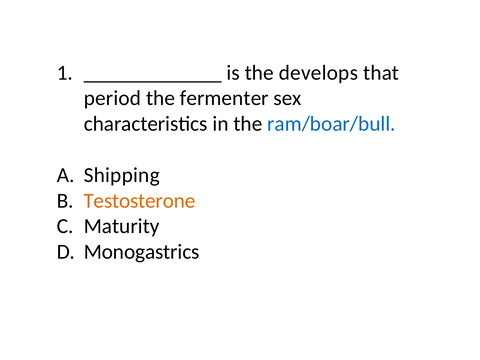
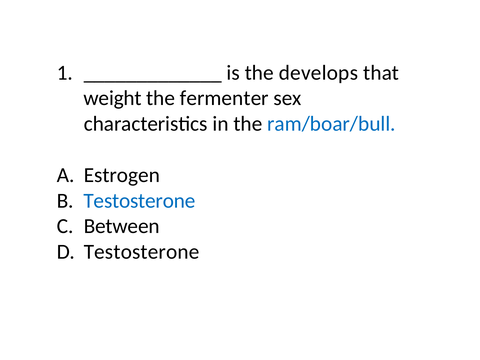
period: period -> weight (113, 98)
Shipping: Shipping -> Estrogen (122, 175)
Testosterone colour: orange -> blue (139, 201)
Maturity: Maturity -> Between (122, 226)
Monogastrics: Monogastrics -> Testosterone (142, 252)
